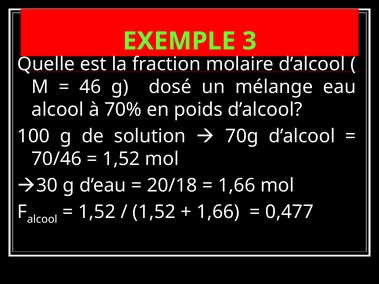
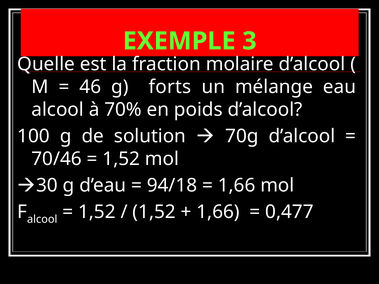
dosé: dosé -> forts (170, 87)
20/18: 20/18 -> 94/18 (172, 185)
